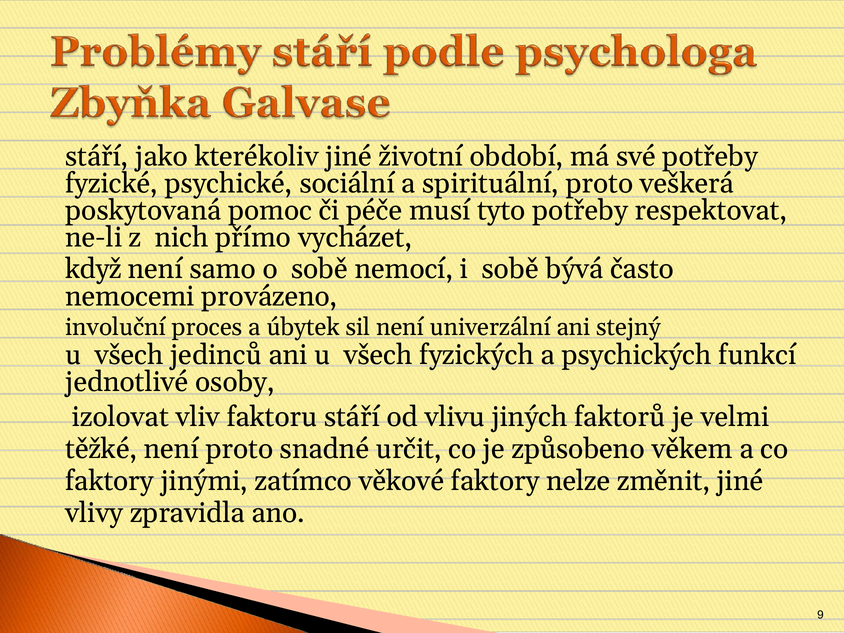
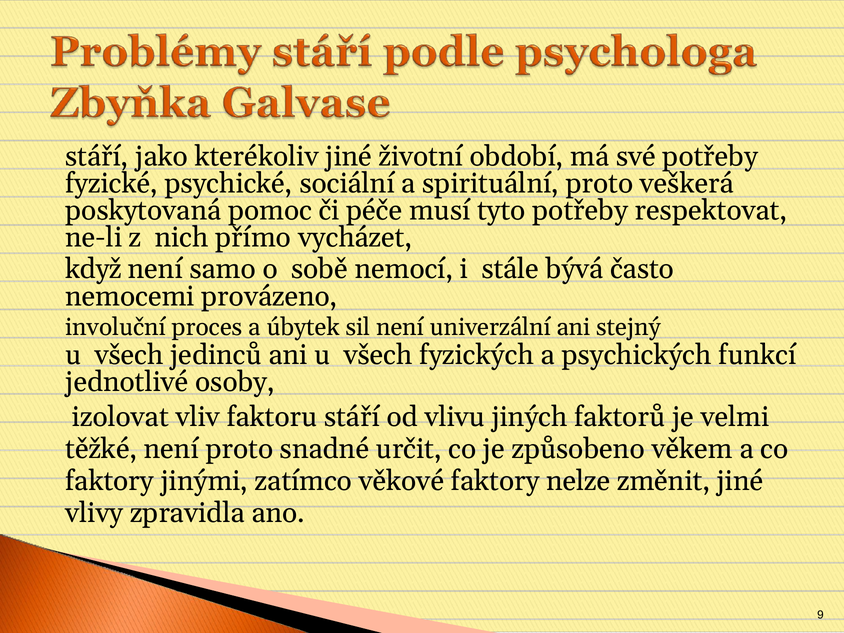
i sobě: sobě -> stále (510, 269)
